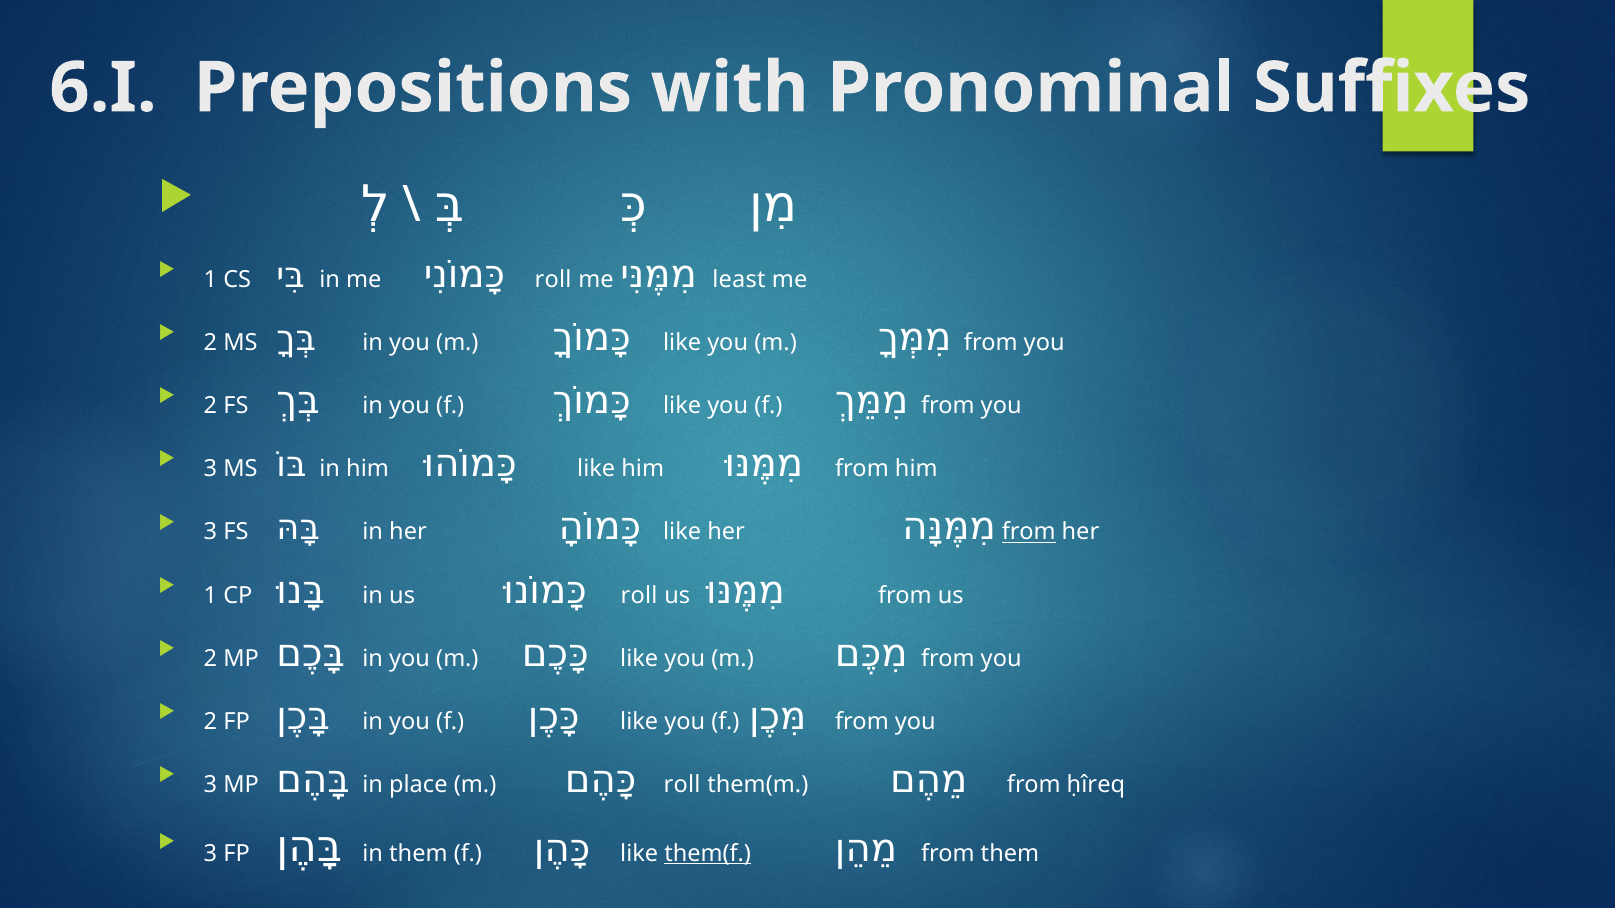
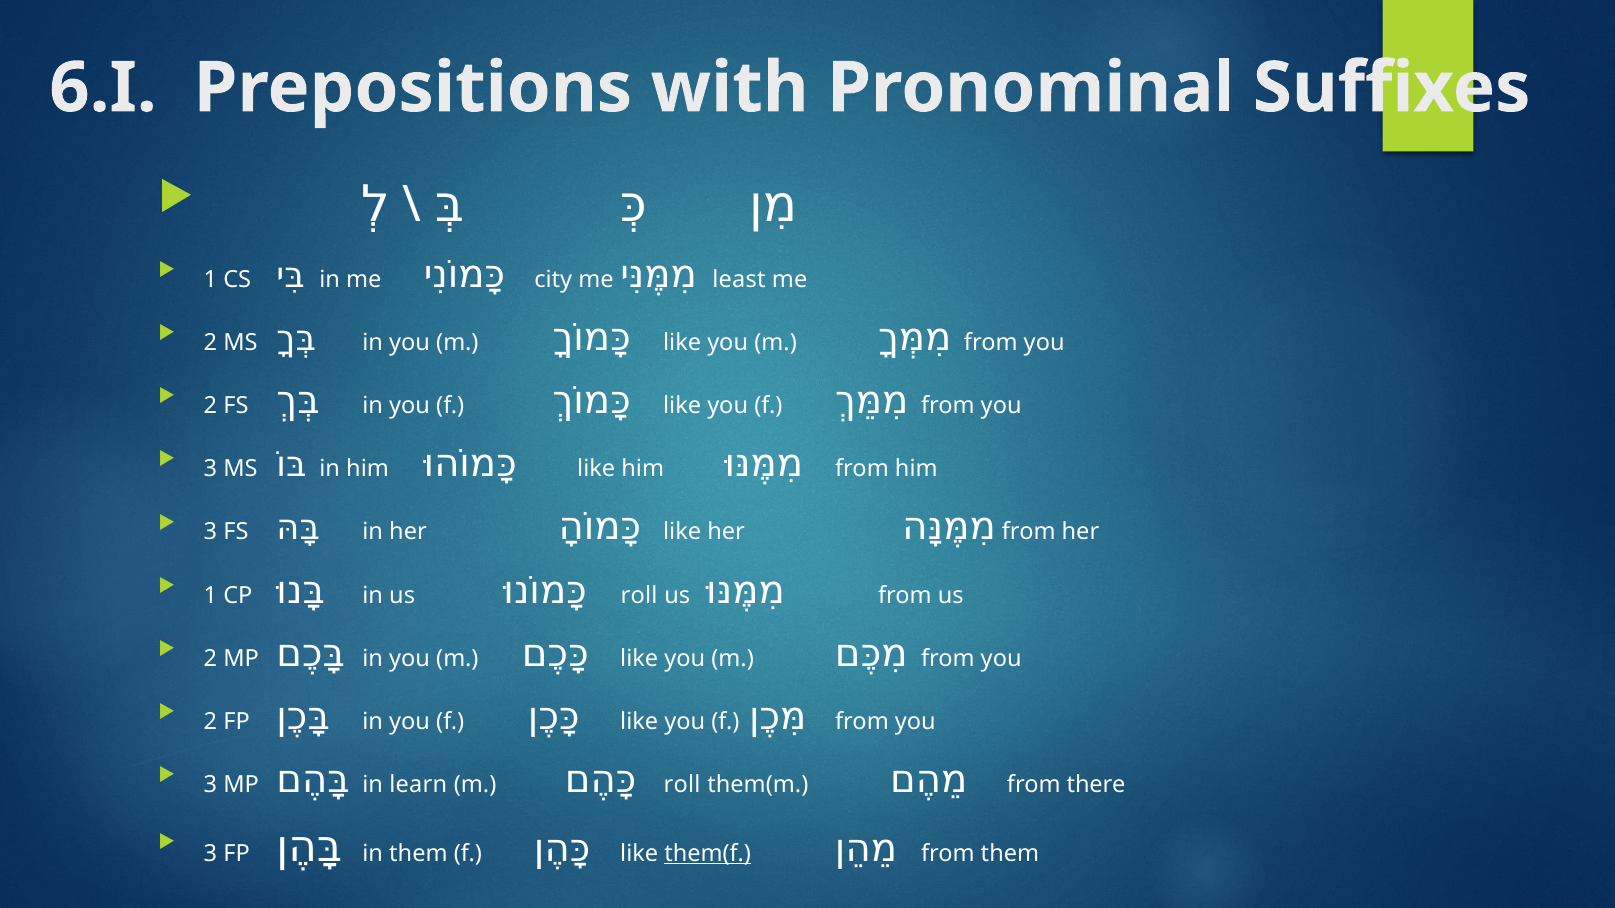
roll: roll -> city (553, 280)
from underline: present -> none (1029, 532)
place: place -> learn (418, 785)
ḥîreq: ḥîreq -> there (1096, 785)
